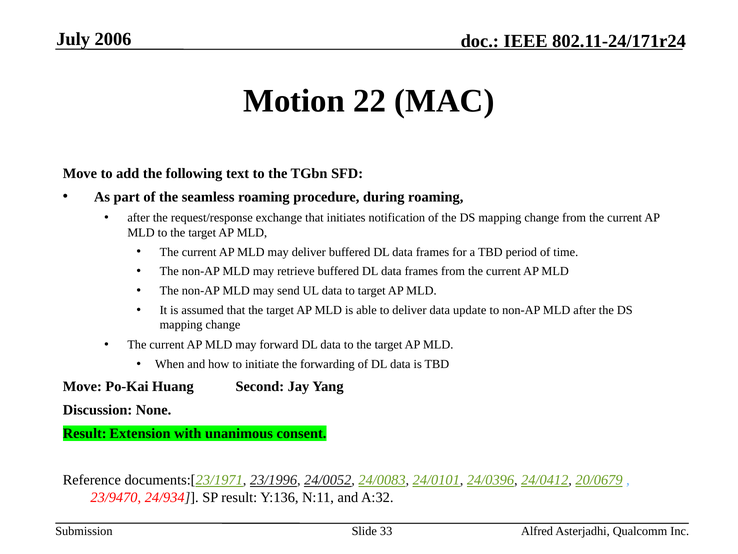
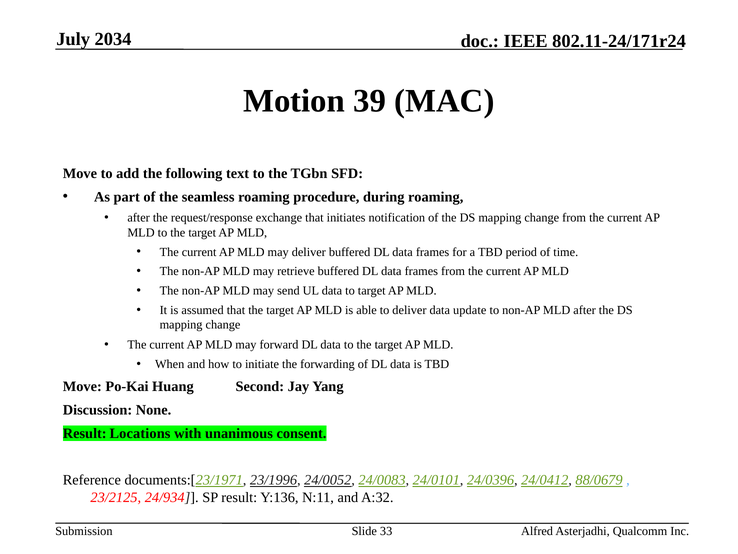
2006: 2006 -> 2034 (113, 39)
22: 22 -> 39 (370, 101)
Extension: Extension -> Locations (140, 433)
20/0679: 20/0679 -> 88/0679 (599, 480)
23/9470: 23/9470 -> 23/2125 (116, 497)
